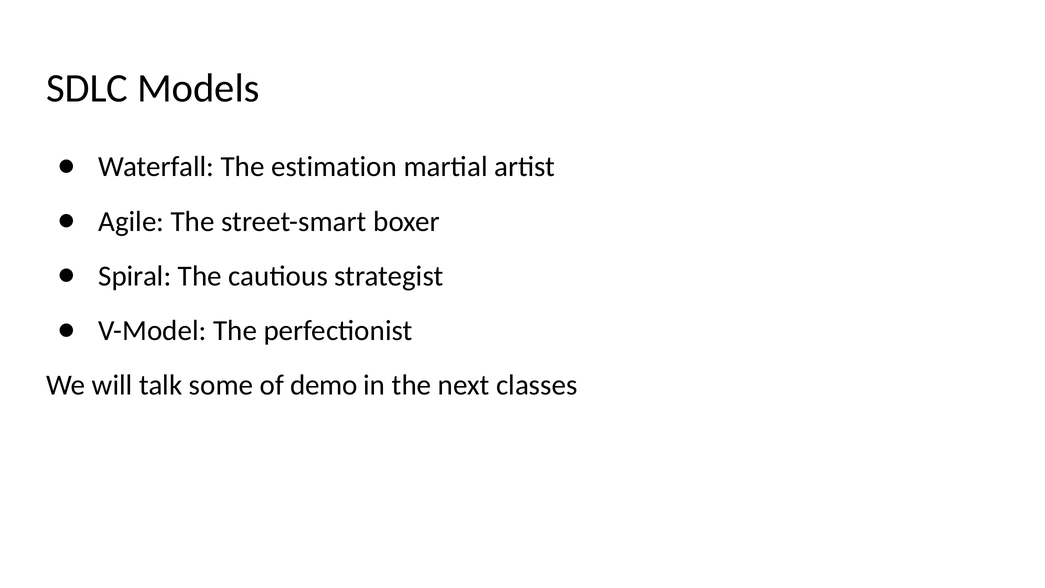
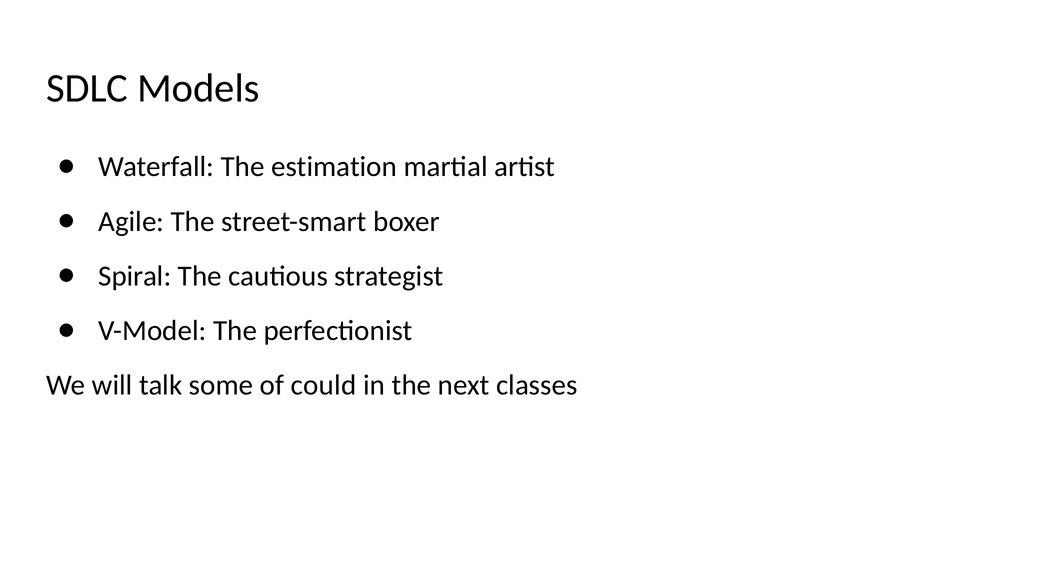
demo: demo -> could (324, 385)
